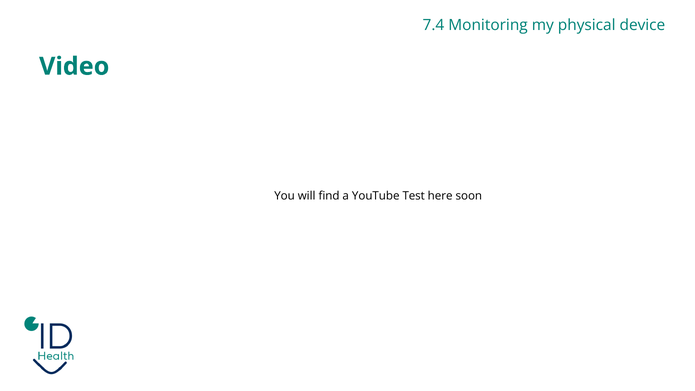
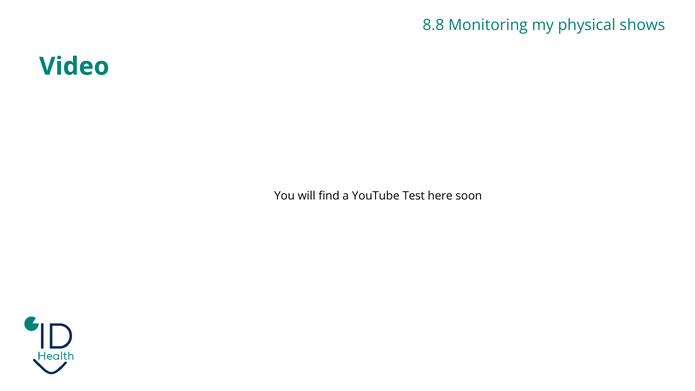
7.4: 7.4 -> 8.8 (433, 25)
device: device -> shows (642, 25)
